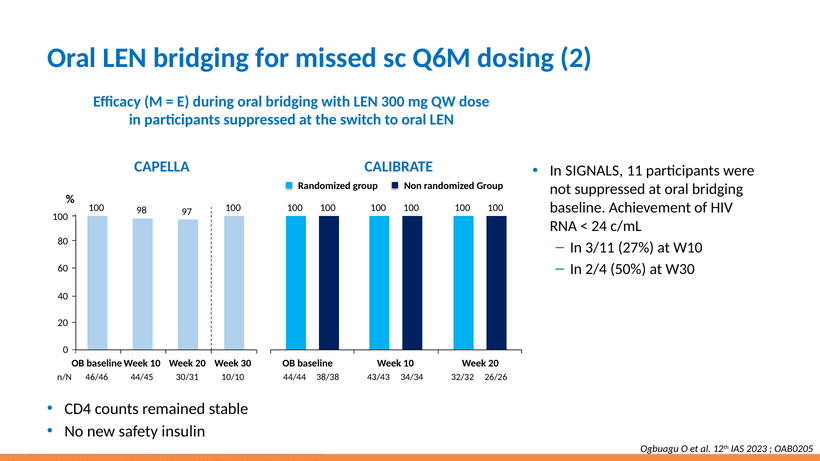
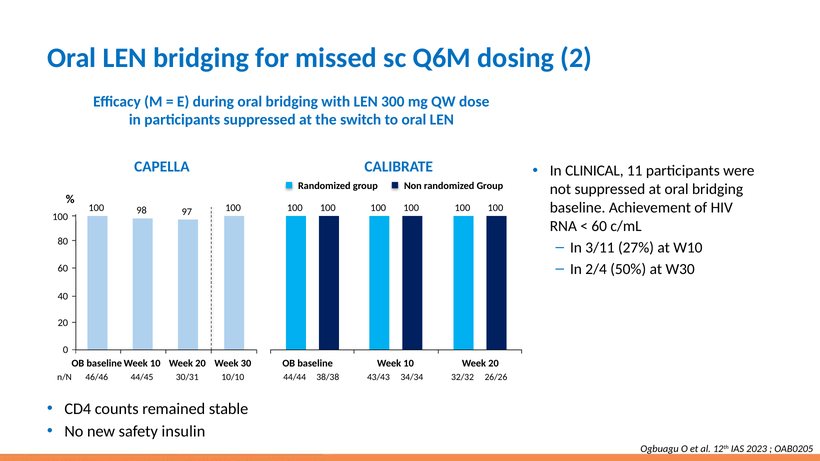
SIGNALS: SIGNALS -> CLINICAL (594, 171)
24: 24 -> 60 (599, 226)
